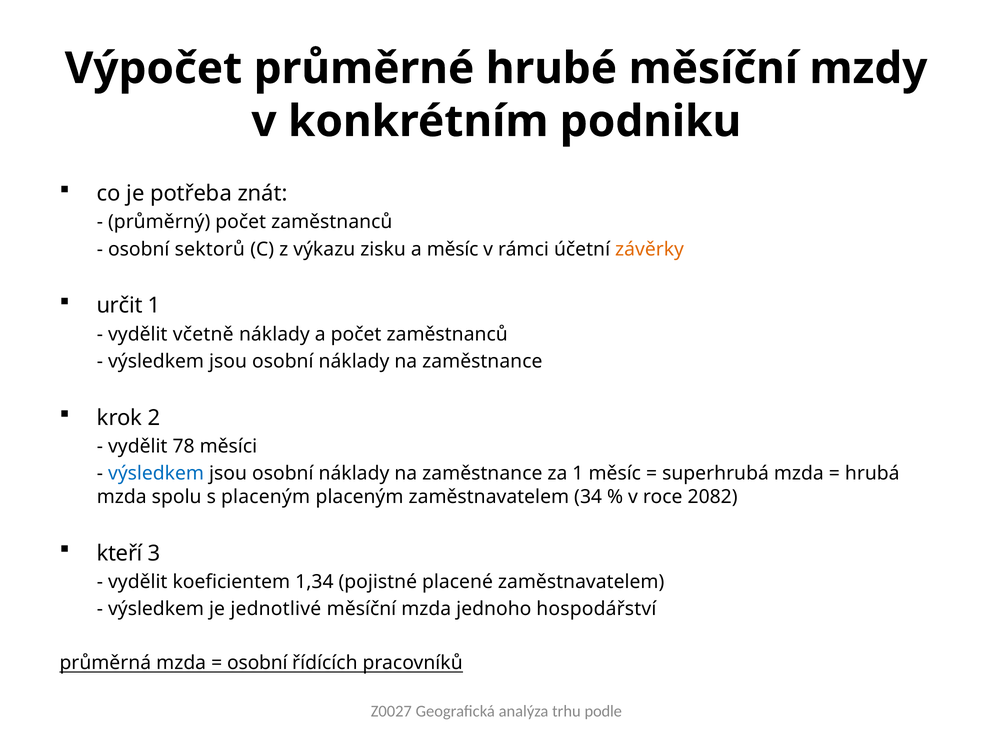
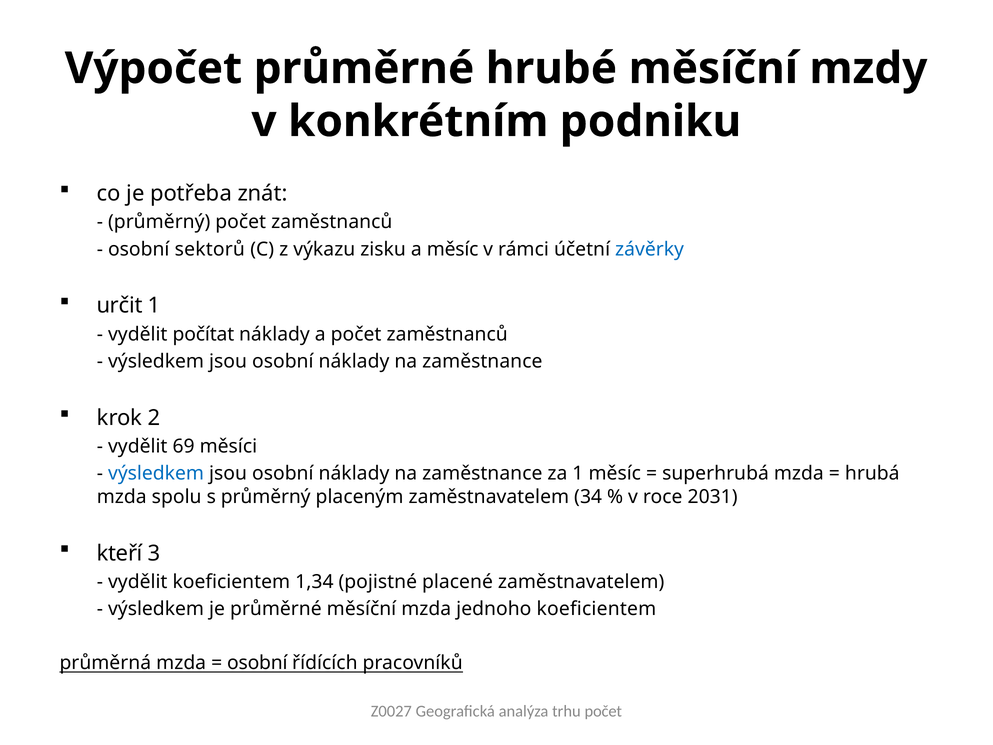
závěrky colour: orange -> blue (650, 249)
včetně: včetně -> počítat (203, 334)
78: 78 -> 69 (184, 446)
s placeným: placeným -> průměrný (266, 497)
2082: 2082 -> 2031 (713, 497)
je jednotlivé: jednotlivé -> průměrné (276, 609)
jednoho hospodářství: hospodářství -> koeficientem (596, 609)
trhu podle: podle -> počet (603, 711)
